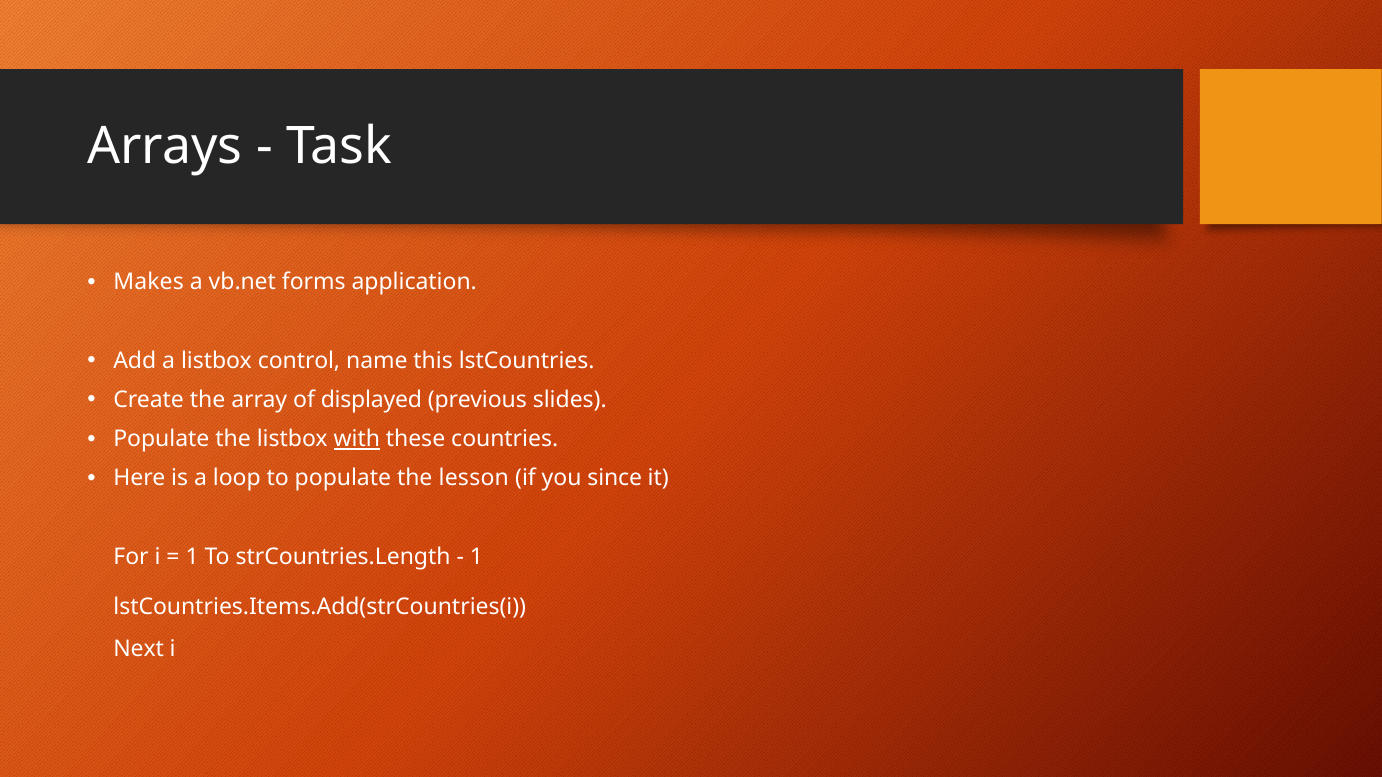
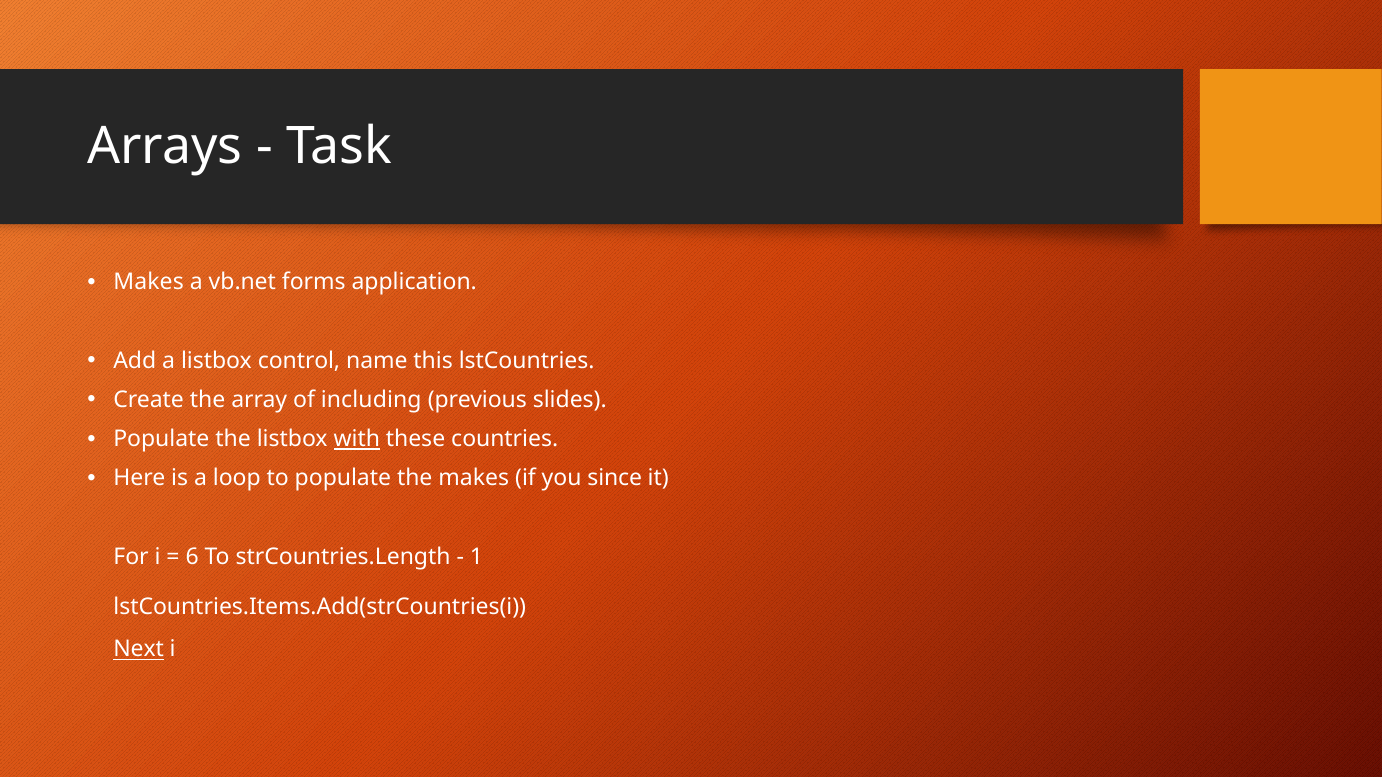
displayed: displayed -> including (371, 400)
the lesson: lesson -> makes (474, 479)
1: 1 -> 6 (192, 557)
Next underline: none -> present (139, 650)
